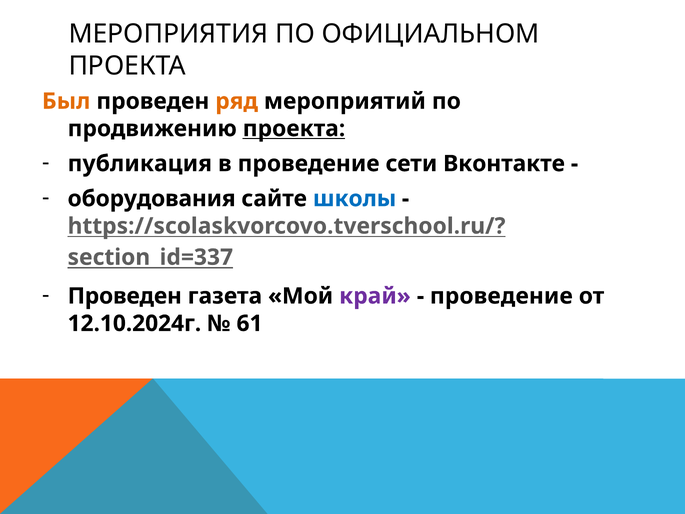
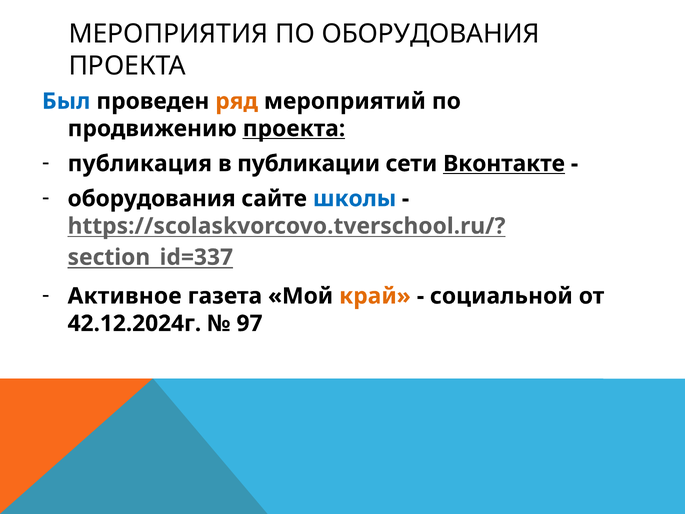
ПО ОФИЦИАЛЬНОМ: ОФИЦИАЛЬНОМ -> ОБОРУДОВАНИЯ (431, 34)
Был colour: orange -> blue (66, 101)
в проведение: проведение -> публикации (309, 164)
Вконтакте underline: none -> present (504, 164)
Проведен: Проведен -> Активное (125, 296)
край colour: purple -> orange (375, 296)
проведение: проведение -> социальной (501, 296)
12.10.2024г: 12.10.2024г -> 42.12.2024г (134, 323)
61: 61 -> 97 (250, 323)
